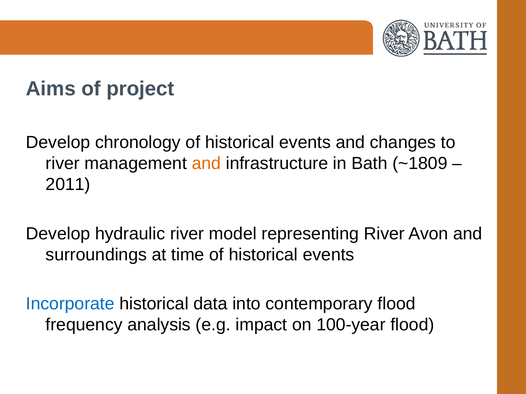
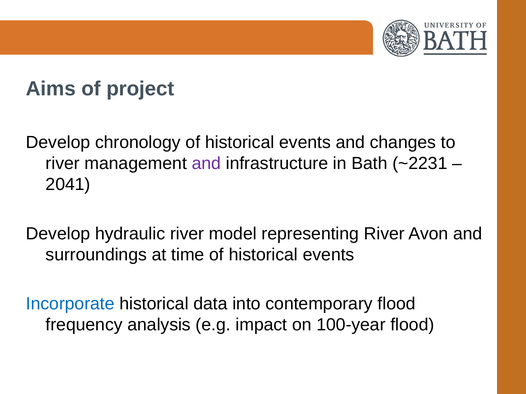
and colour: orange -> purple (206, 164)
~1809: ~1809 -> ~2231 (420, 164)
2011: 2011 -> 2041 (68, 185)
